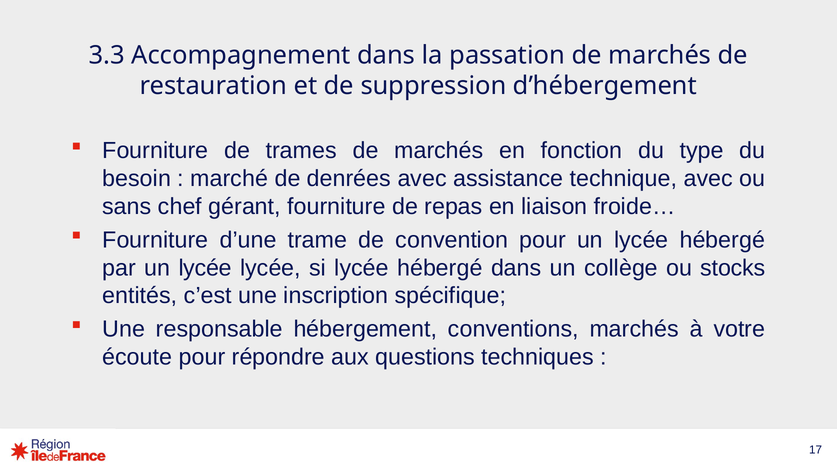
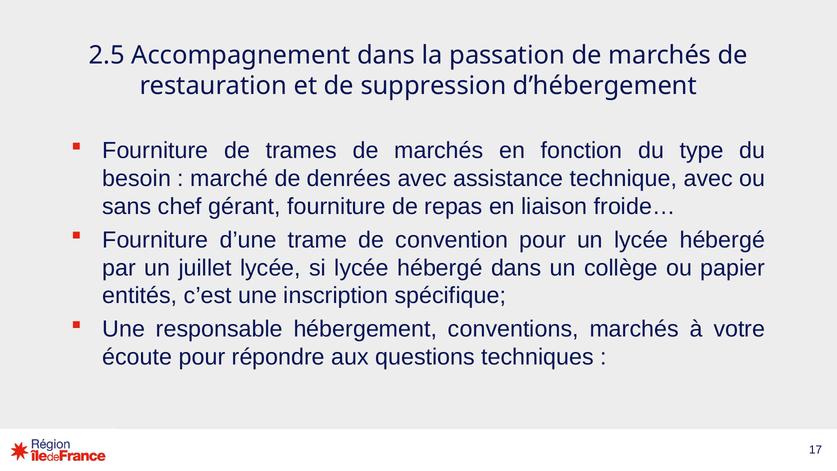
3.3: 3.3 -> 2.5 (107, 55)
par un lycée: lycée -> juillet (205, 268)
stocks: stocks -> papier (733, 268)
